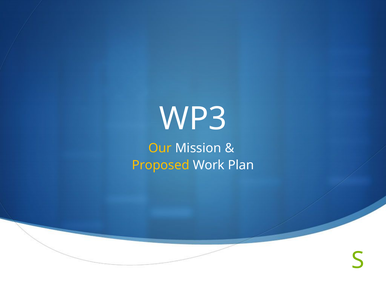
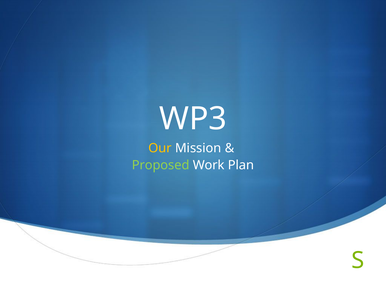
Proposed colour: yellow -> light green (161, 165)
